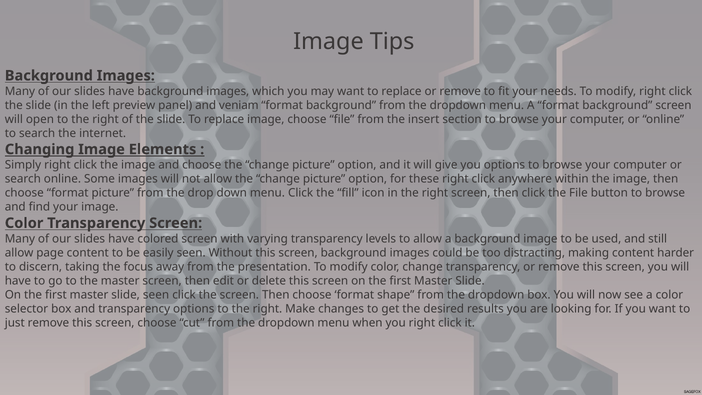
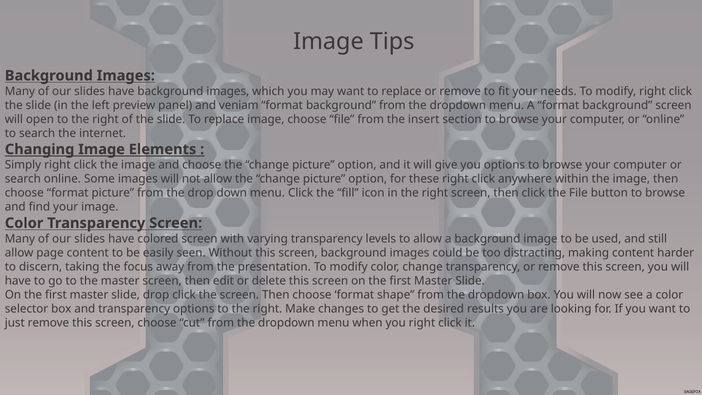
slide seen: seen -> drop (156, 295)
